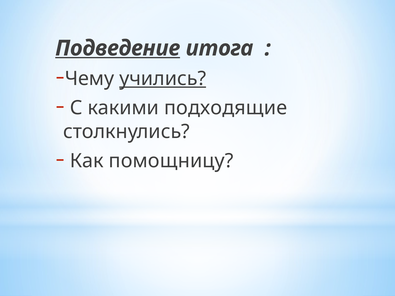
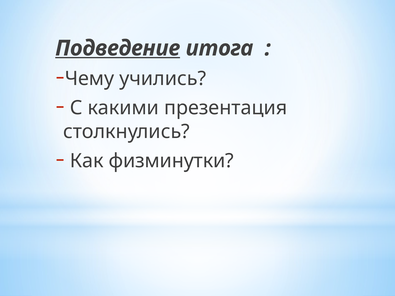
учились underline: present -> none (163, 79)
подходящие: подходящие -> презентация (226, 108)
помощницу: помощницу -> физминутки (171, 161)
